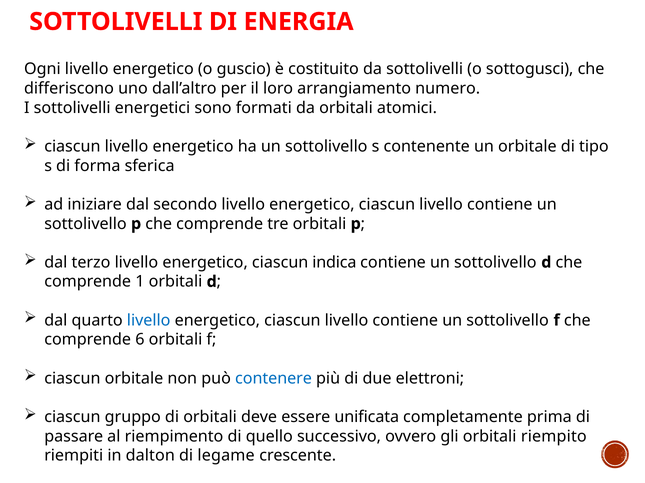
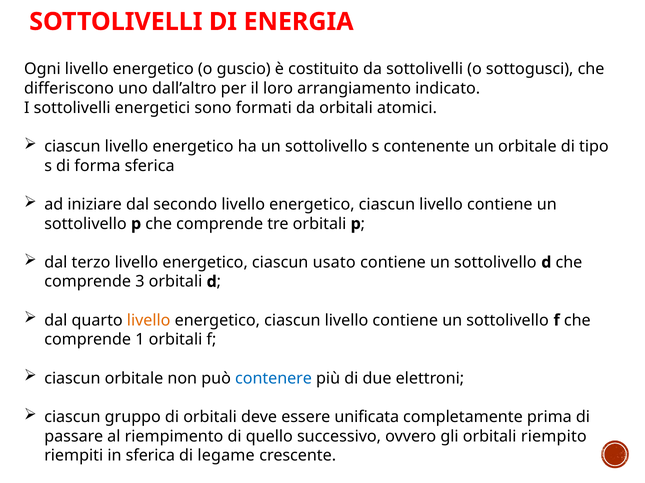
numero: numero -> indicato (448, 89)
indica: indica -> usato (334, 263)
1: 1 -> 3 (140, 282)
livello colour: blue -> orange (149, 321)
6: 6 -> 1 (140, 340)
in dalton: dalton -> sferica (150, 456)
